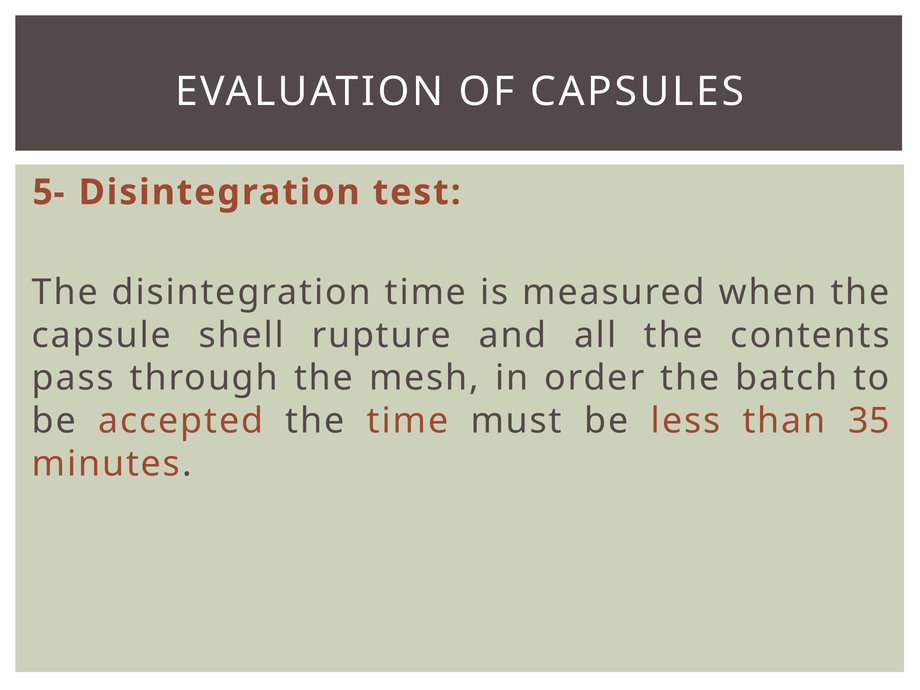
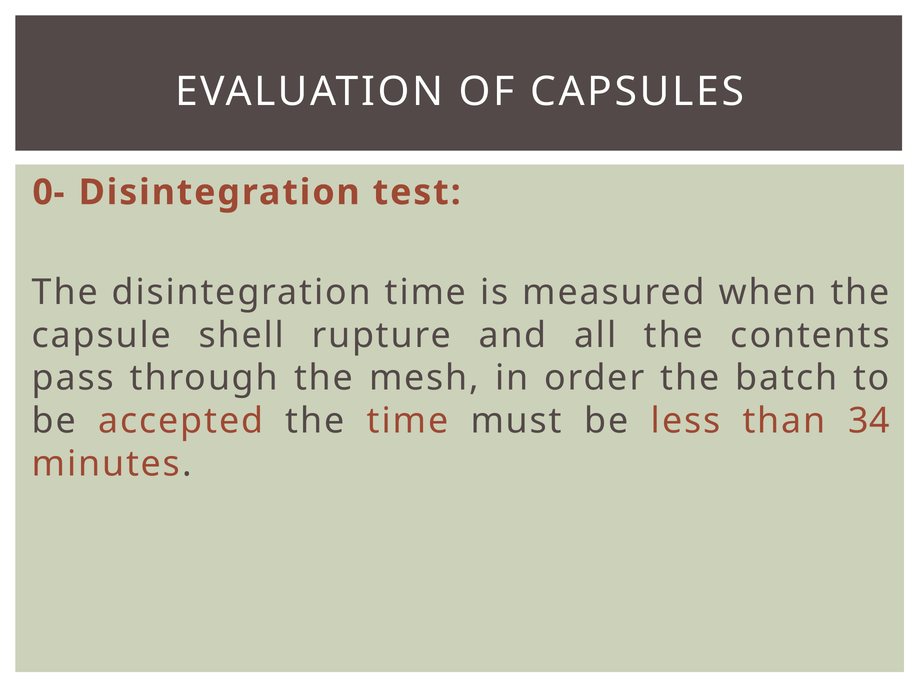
5-: 5- -> 0- (49, 192)
35: 35 -> 34 (869, 421)
